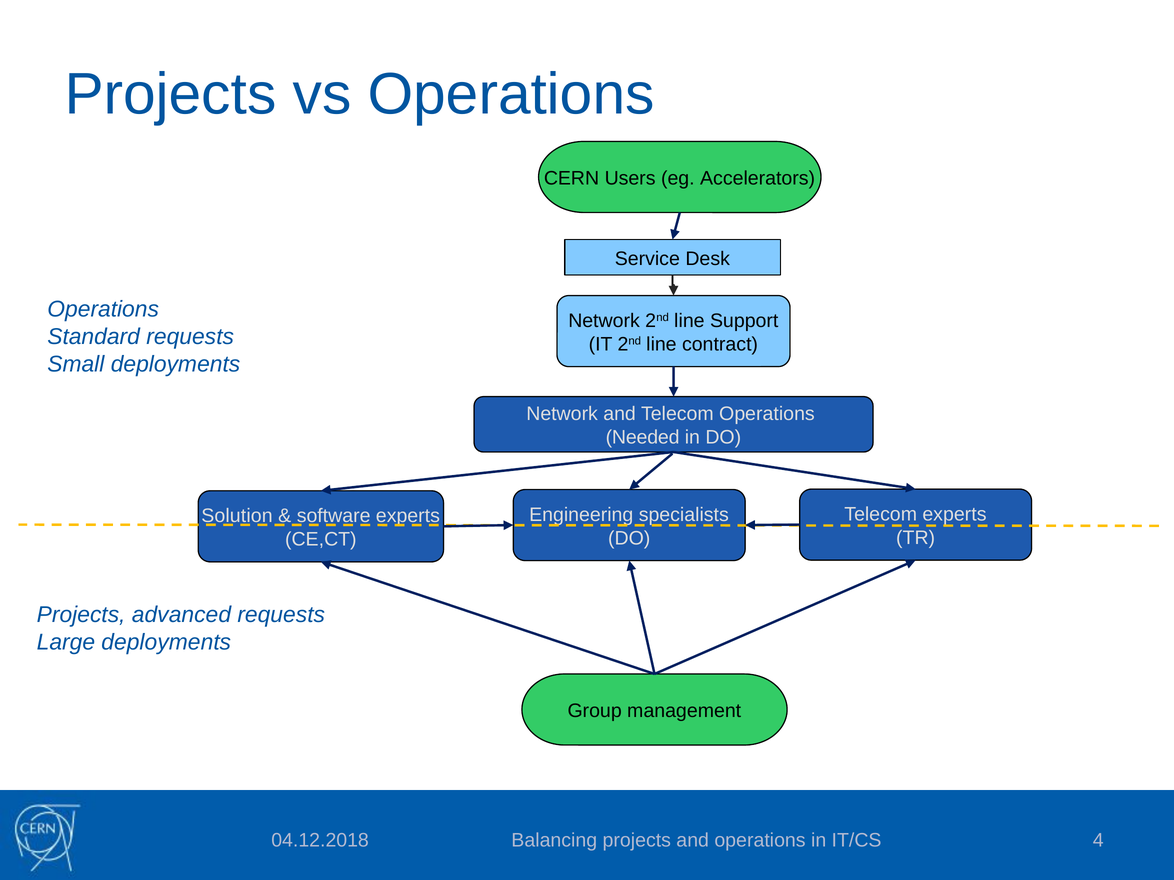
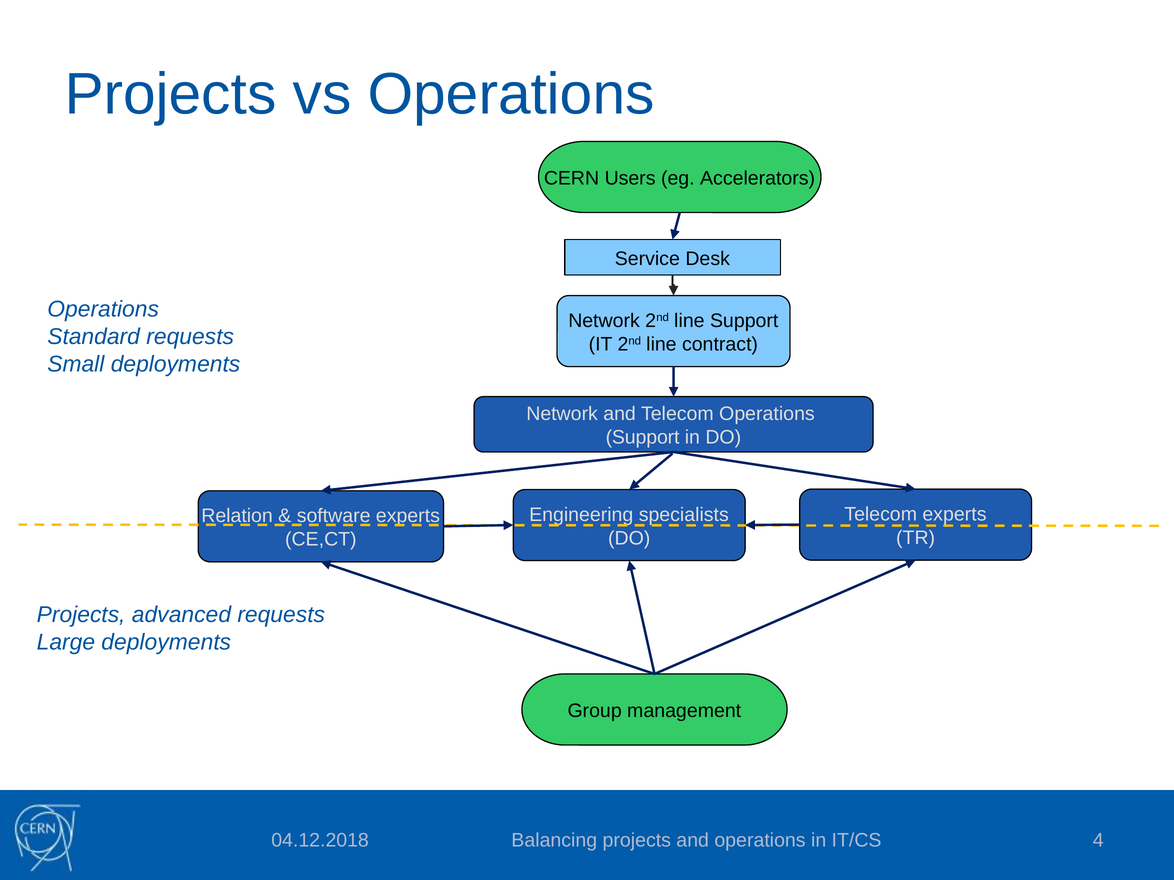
Needed: Needed -> Support (643, 438)
Solution: Solution -> Relation (237, 516)
